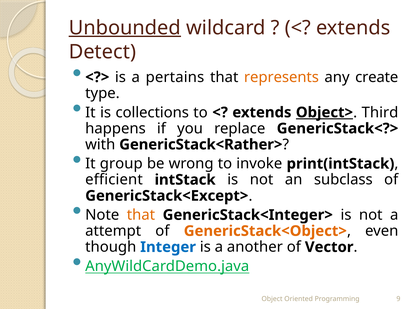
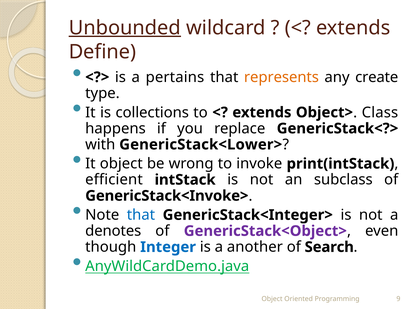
Detect: Detect -> Define (102, 52)
Object> underline: present -> none (324, 112)
Third: Third -> Class (380, 112)
GenericStack<Rather>: GenericStack<Rather> -> GenericStack<Lower> (201, 145)
It group: group -> object (121, 164)
GenericStack<Except>: GenericStack<Except> -> GenericStack<Invoke> (167, 196)
that colour: orange -> blue (141, 215)
attempt: attempt -> denotes (113, 231)
GenericStack<Object> colour: orange -> purple (265, 231)
Vector: Vector -> Search (329, 247)
